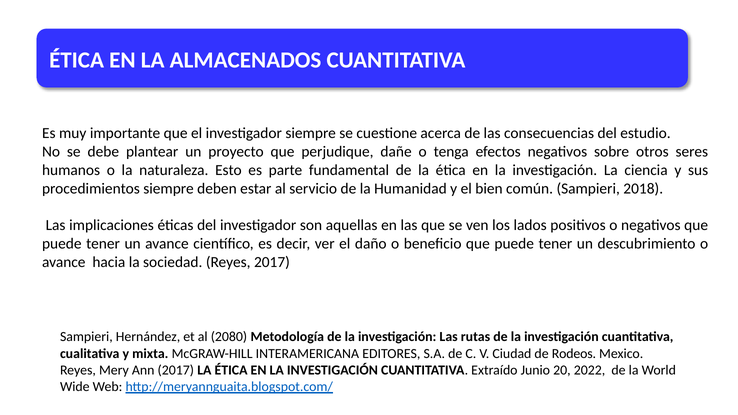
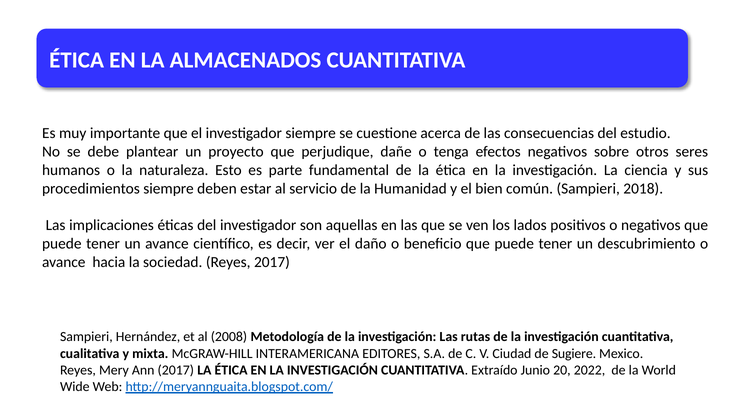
2080: 2080 -> 2008 (229, 337)
Rodeos: Rodeos -> Sugiere (574, 354)
